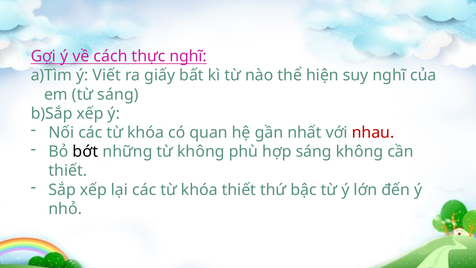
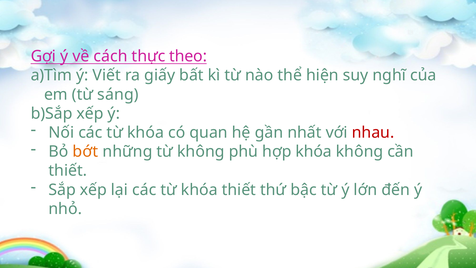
thực nghĩ: nghĩ -> theo (188, 56)
bớt colour: black -> orange (85, 152)
hợp sáng: sáng -> khóa (314, 152)
